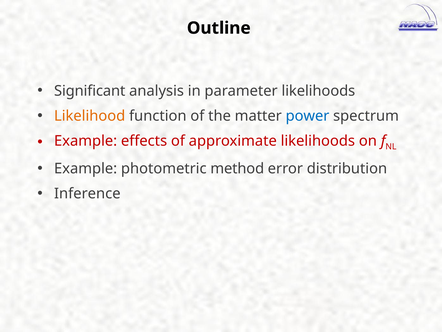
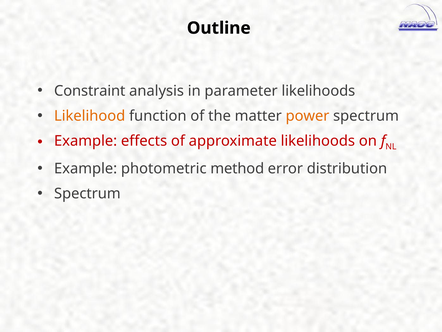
Significant: Significant -> Constraint (90, 91)
power colour: blue -> orange (308, 116)
Inference: Inference -> Spectrum (87, 193)
